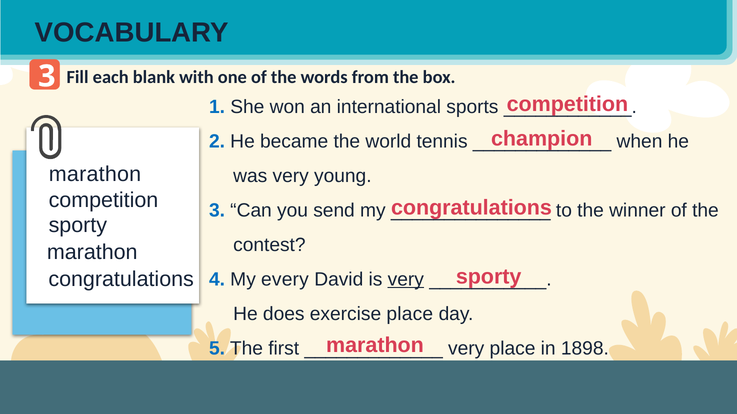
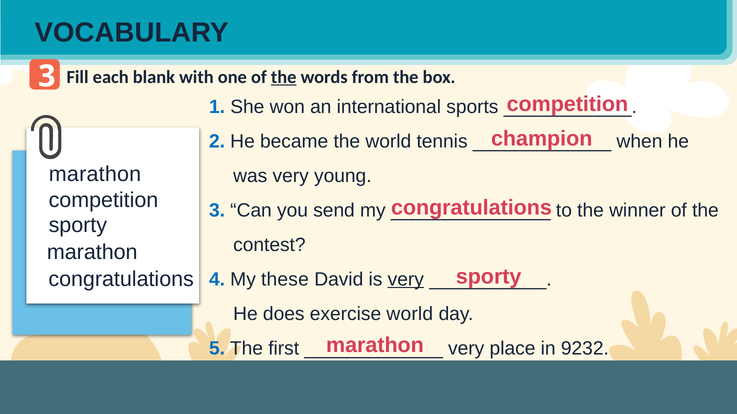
the underline: none -> present (284, 77)
every: every -> these (285, 280)
exercise place: place -> world (410, 314)
1898: 1898 -> 9232 (585, 349)
